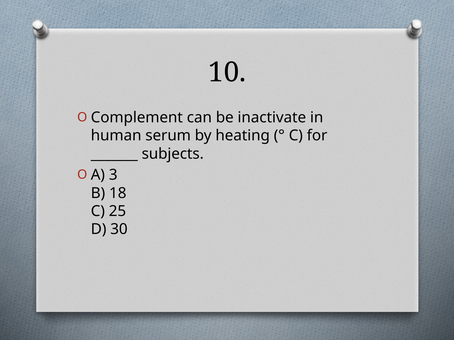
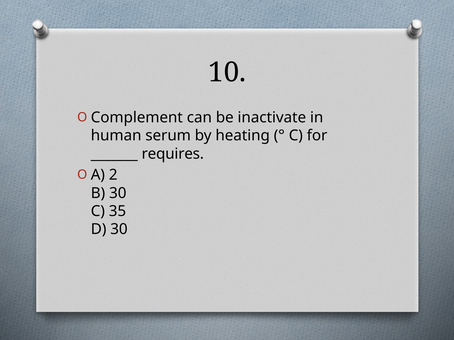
subjects: subjects -> requires (173, 154)
3: 3 -> 2 (113, 175)
B 18: 18 -> 30 (118, 193)
25: 25 -> 35 (117, 211)
